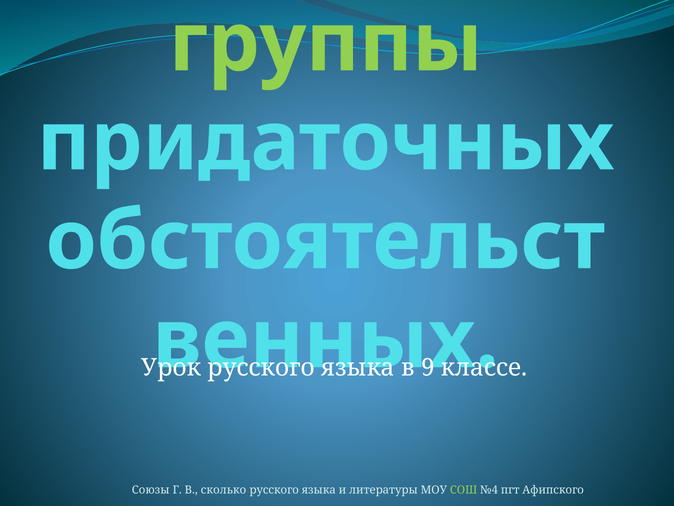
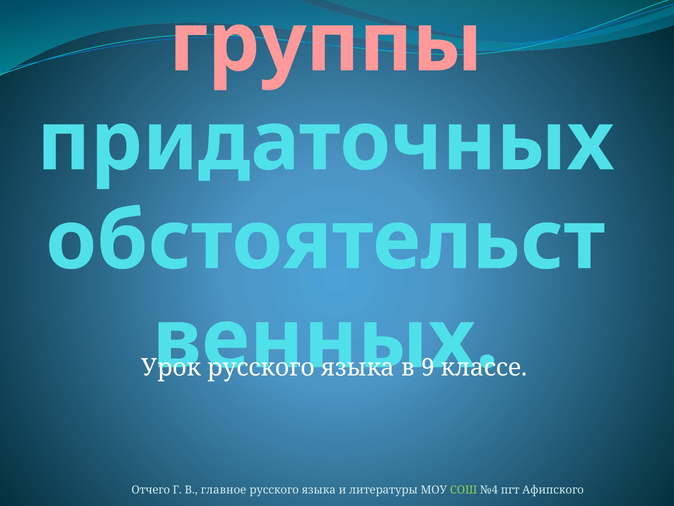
группы colour: light green -> pink (326, 43)
Союзы: Союзы -> Отчего (151, 489)
сколько: сколько -> главное (223, 489)
